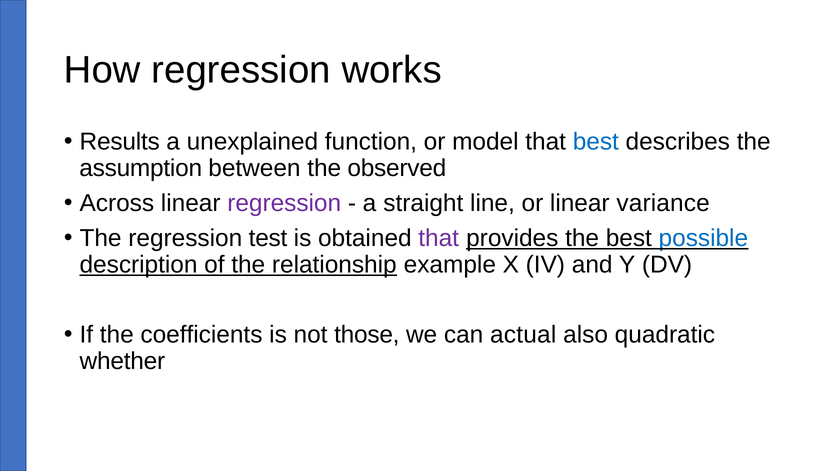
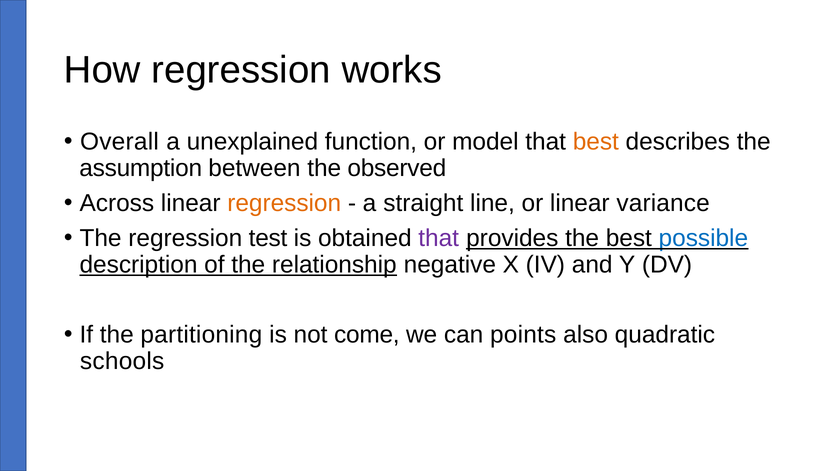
Results: Results -> Overall (119, 142)
best colour: blue -> orange (596, 142)
regression colour: purple -> orange (284, 203)
example: example -> negative (450, 265)
coefficients: coefficients -> partitioning (201, 335)
those: those -> come (367, 335)
actual: actual -> points (523, 335)
whether: whether -> schools (122, 361)
